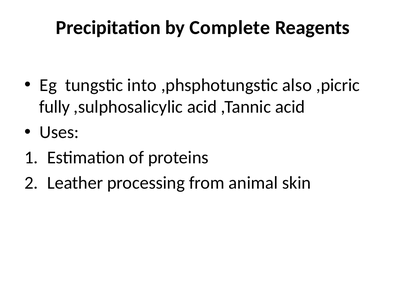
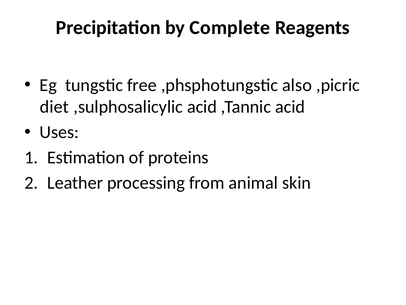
into: into -> free (142, 85)
fully: fully -> diet (54, 107)
